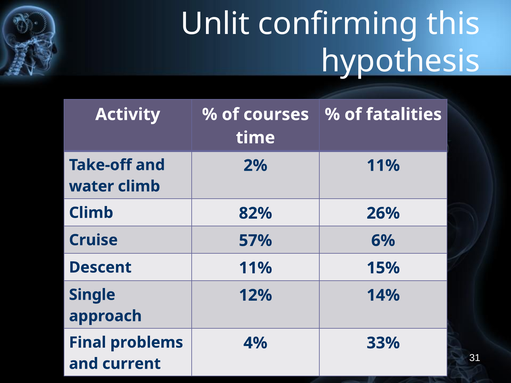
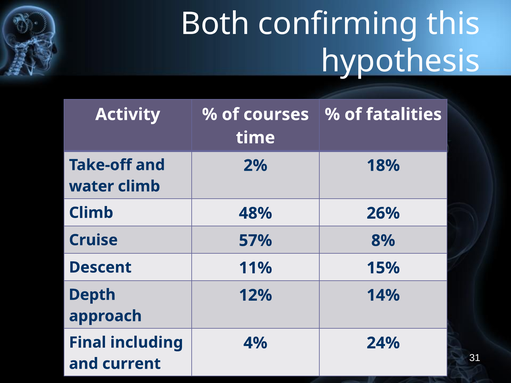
Unlit: Unlit -> Both (215, 24)
2% 11%: 11% -> 18% (383, 166)
82%: 82% -> 48% (255, 213)
6%: 6% -> 8% (383, 241)
Single: Single -> Depth (92, 295)
problems: problems -> including (147, 343)
33%: 33% -> 24% (383, 343)
